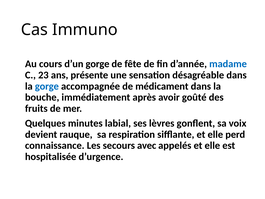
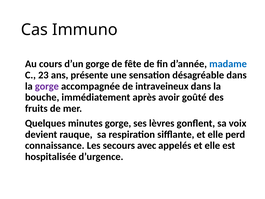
gorge colour: blue -> purple (47, 86)
médicament: médicament -> intraveineux (162, 86)
minutes labial: labial -> gorge (118, 123)
